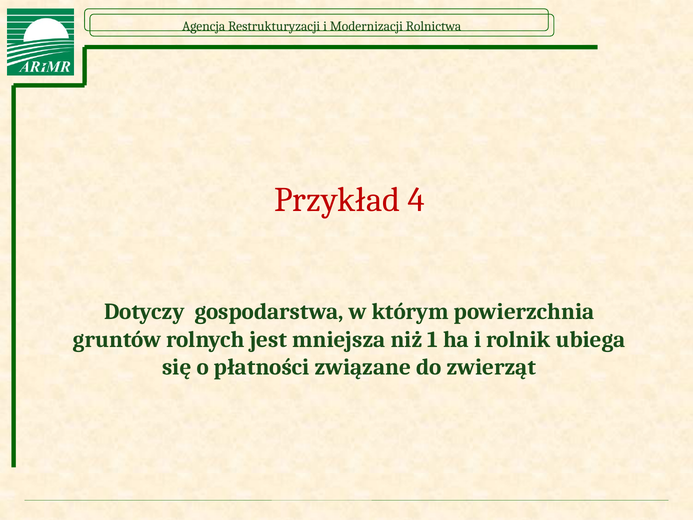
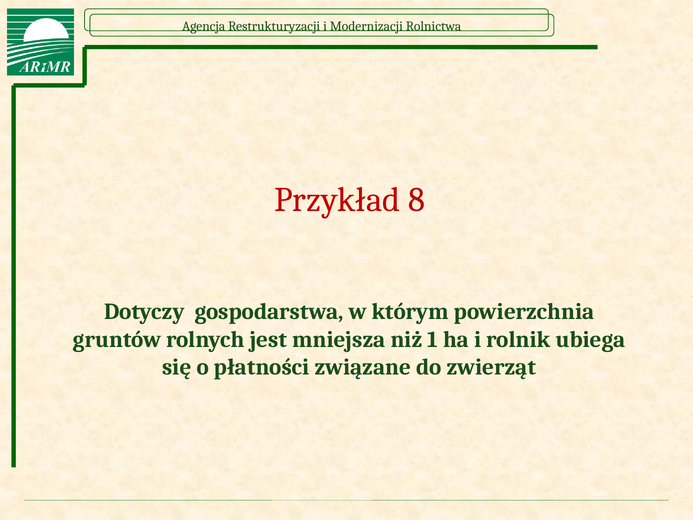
4: 4 -> 8 (416, 200)
